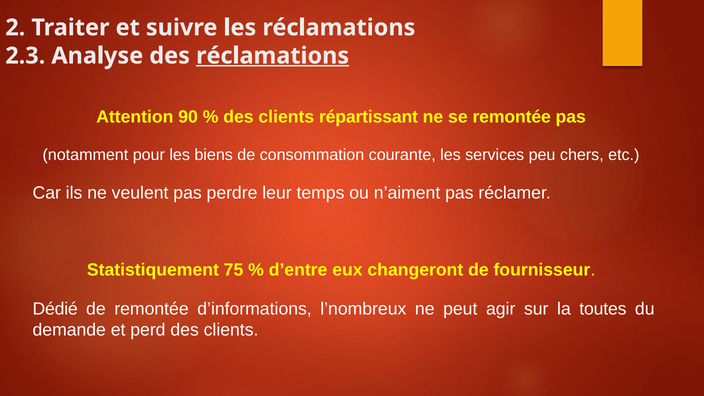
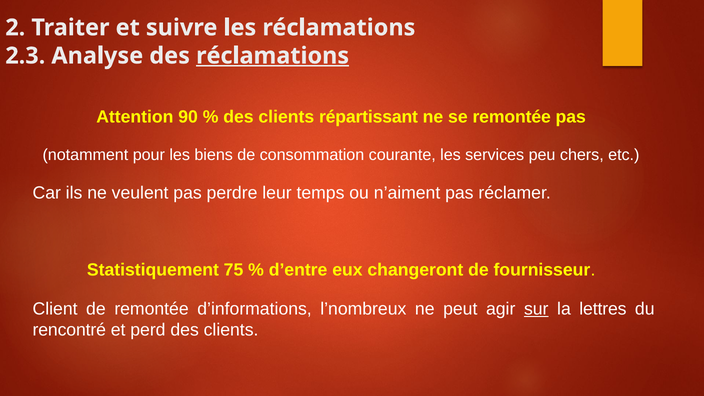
Dédié: Dédié -> Client (55, 309)
sur underline: none -> present (536, 309)
toutes: toutes -> lettres (603, 309)
demande: demande -> rencontré (69, 330)
